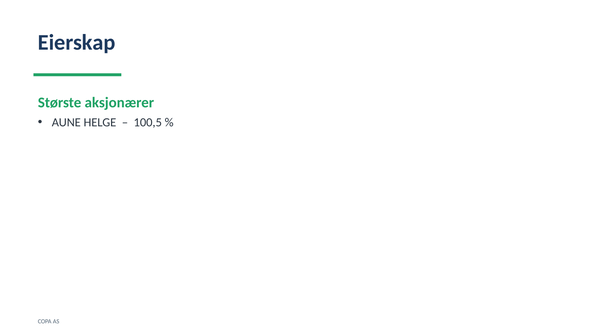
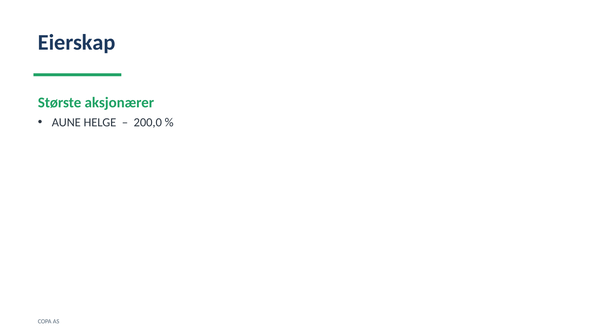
100,5: 100,5 -> 200,0 (148, 122)
